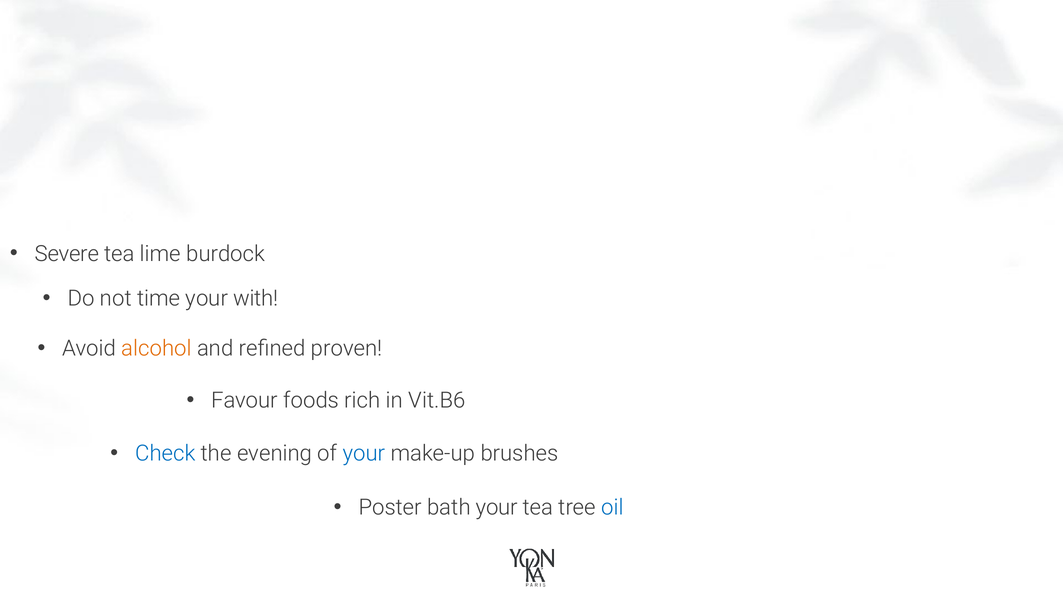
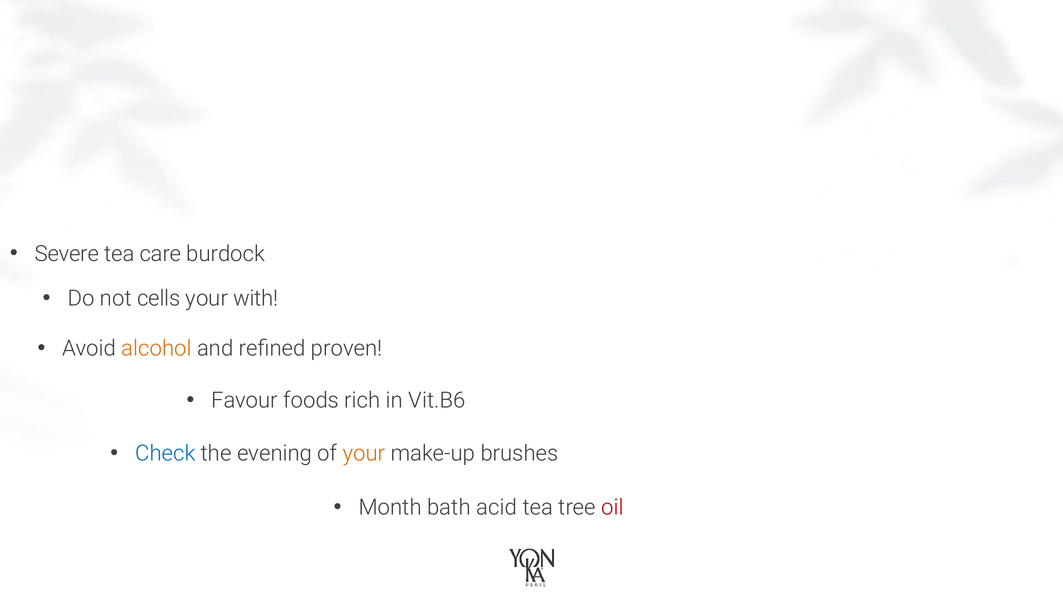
lime: lime -> care (161, 254)
time: time -> cells (159, 298)
your colour: blue -> orange (364, 453)
Poster: Poster -> Month (390, 508)
bath your: your -> acid (497, 508)
oil colour: blue -> red (612, 508)
